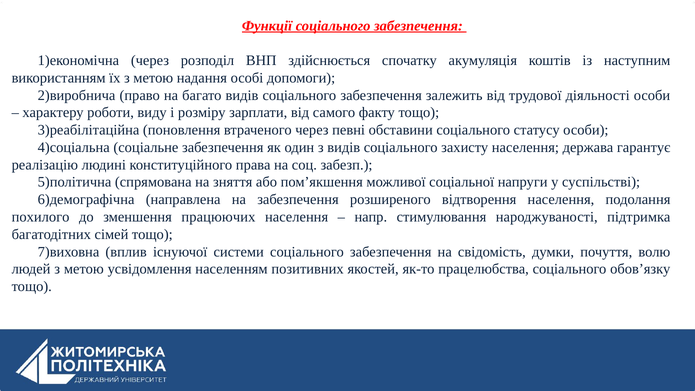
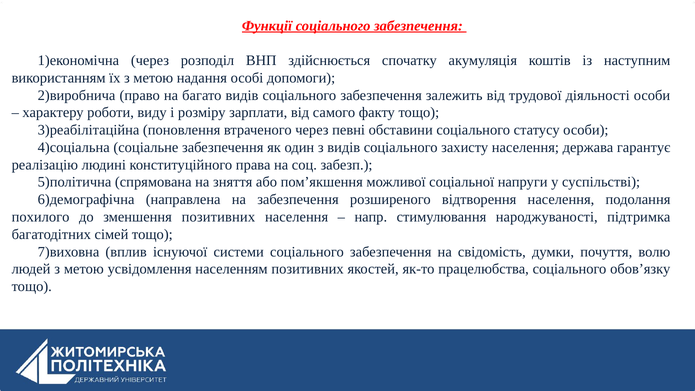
зменшення працюючих: працюючих -> позитивних (218, 217)
